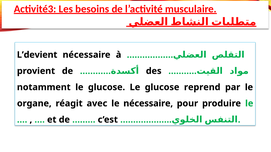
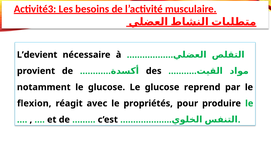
organe: organe -> flexion (34, 104)
le nécessaire: nécessaire -> propriétés (148, 104)
